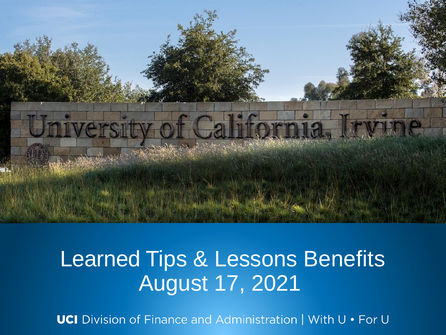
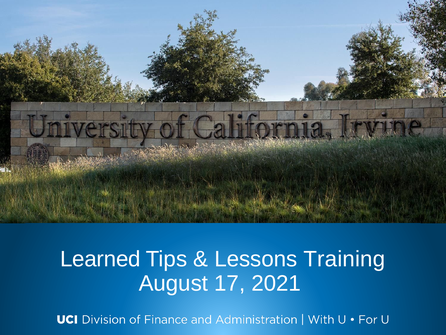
Benefits: Benefits -> Training (344, 259)
